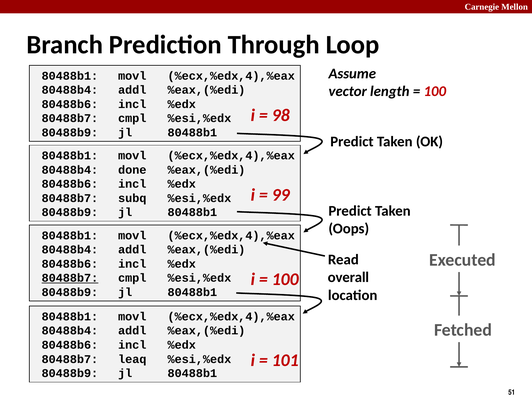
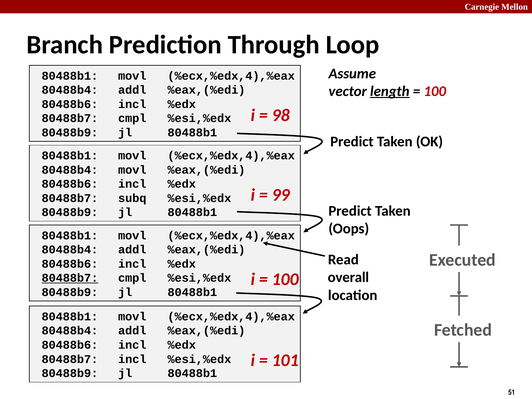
length underline: none -> present (390, 91)
80488b4 done: done -> movl (132, 170)
80488b7 leaq: leaq -> incl (132, 359)
